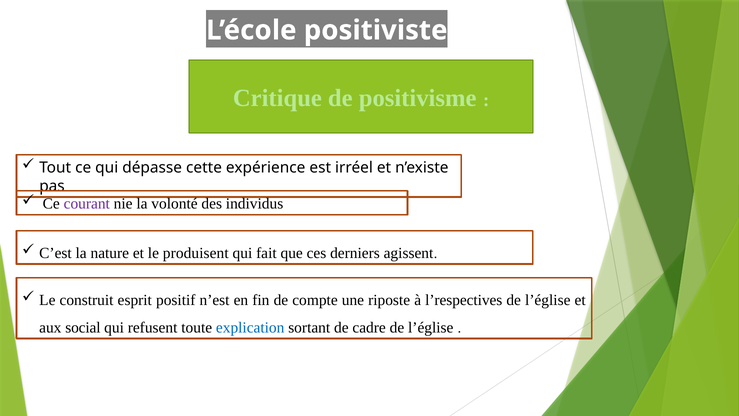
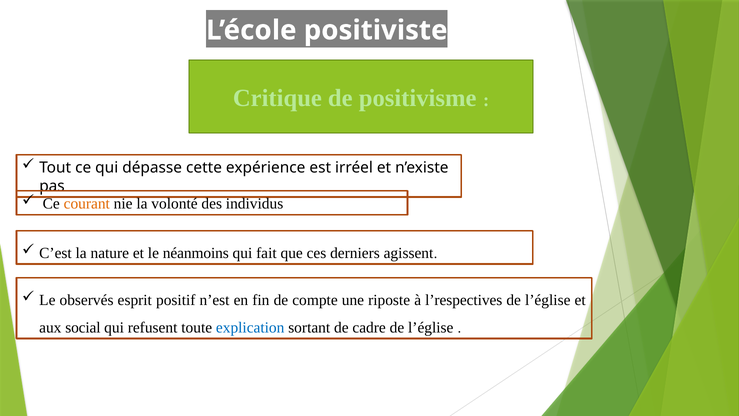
courant colour: purple -> orange (87, 204)
produisent: produisent -> néanmoins (196, 253)
construit: construit -> observés (87, 300)
